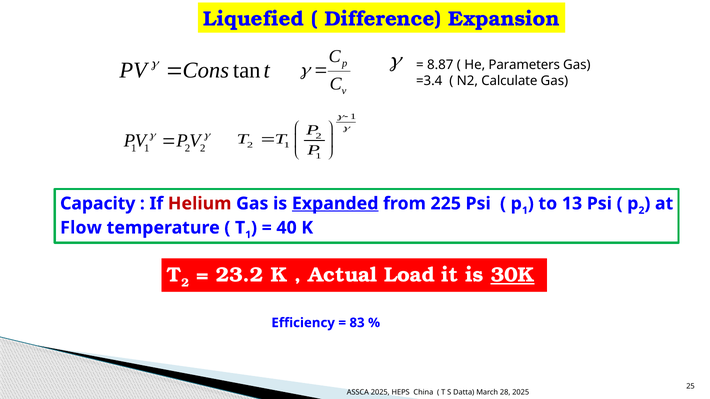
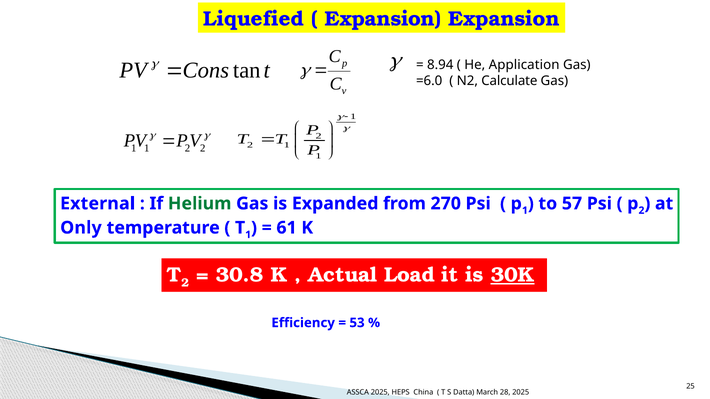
Difference: Difference -> Expansion (383, 19)
8.87: 8.87 -> 8.94 (440, 65)
Parameters: Parameters -> Application (524, 65)
=3.4: =3.4 -> =6.0 (429, 81)
Capacity: Capacity -> External (98, 204)
Helium colour: red -> green (200, 204)
Expanded underline: present -> none (335, 204)
225: 225 -> 270 (446, 204)
13: 13 -> 57 (572, 204)
Flow: Flow -> Only (81, 228)
40: 40 -> 61 (287, 228)
23.2: 23.2 -> 30.8 (240, 275)
83: 83 -> 53 (357, 323)
